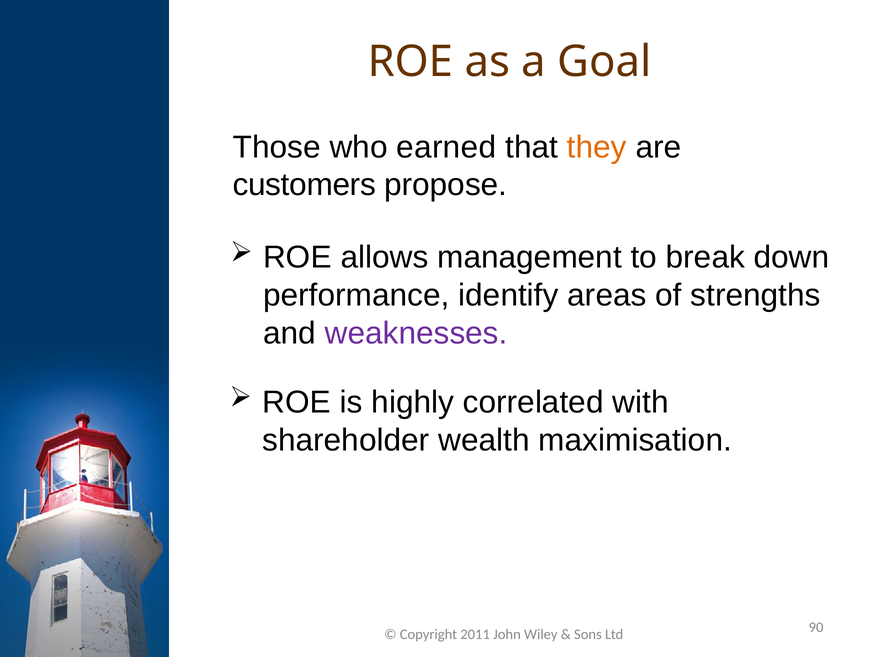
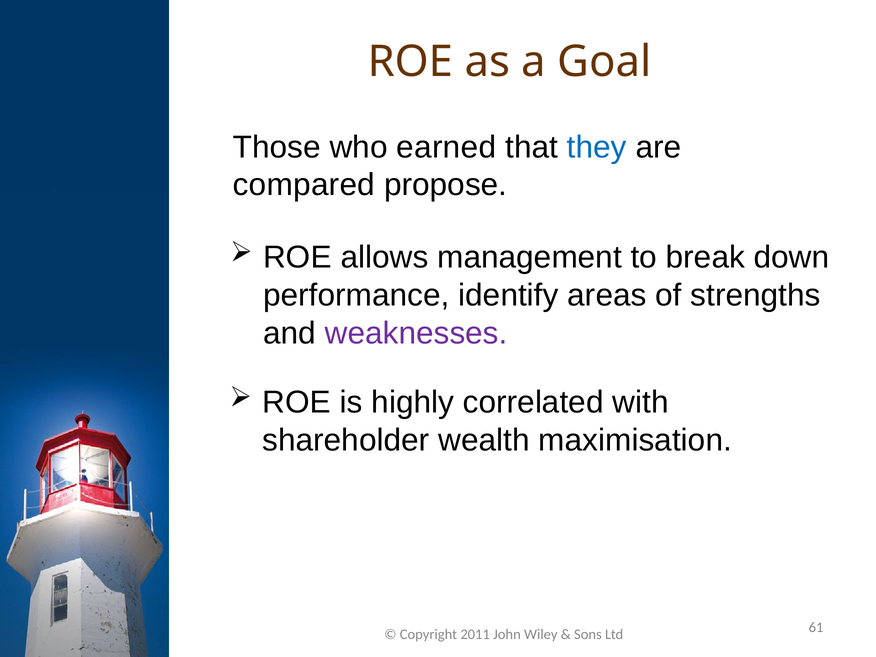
they colour: orange -> blue (597, 147)
customers: customers -> compared (304, 185)
90: 90 -> 61 (816, 627)
